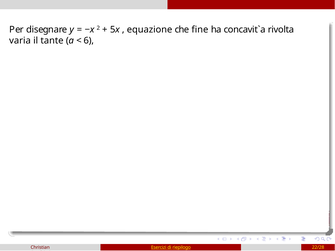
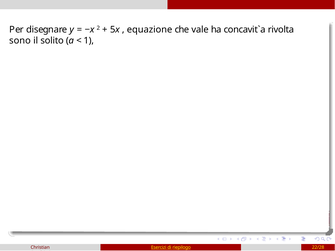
fine: fine -> vale (200, 30)
varia: varia -> sono (20, 41)
tante: tante -> solito (52, 41)
6: 6 -> 1 (89, 41)
